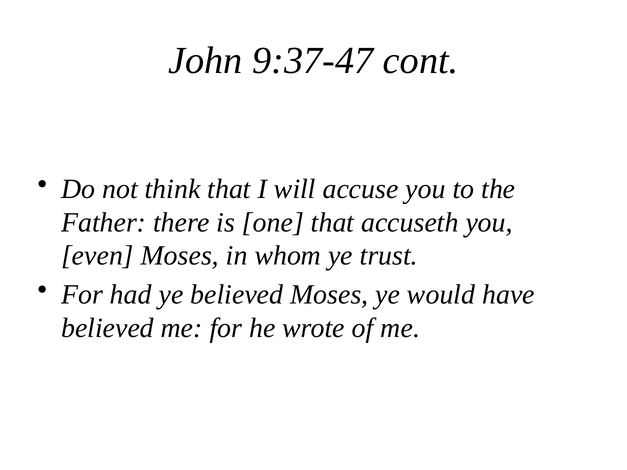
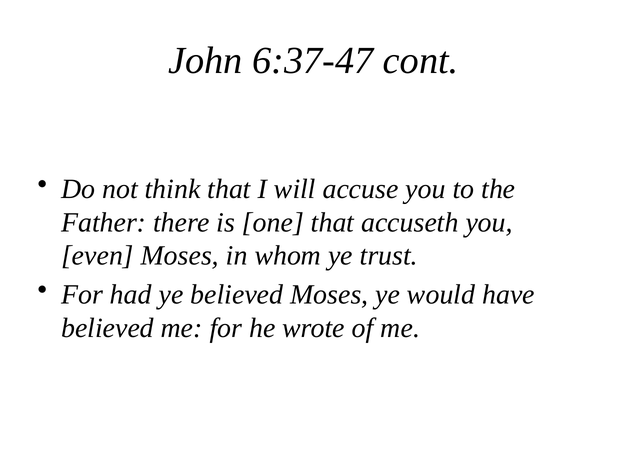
9:37-47: 9:37-47 -> 6:37-47 (313, 61)
